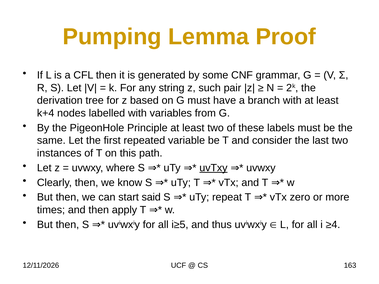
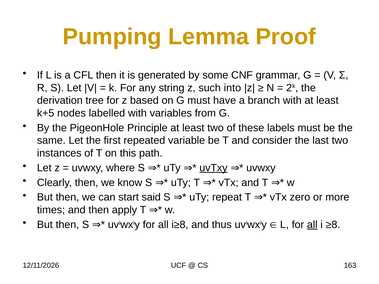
pair: pair -> into (232, 88)
k+4: k+4 -> k+5 (46, 113)
i≥5: i≥5 -> i≥8 (180, 225)
all underline: none -> present (312, 225)
≥4: ≥4 -> ≥8 (333, 225)
